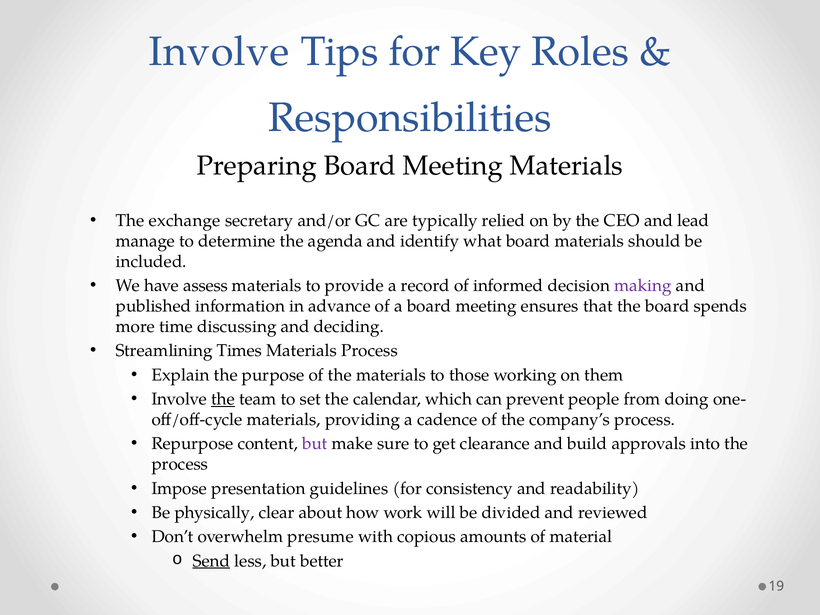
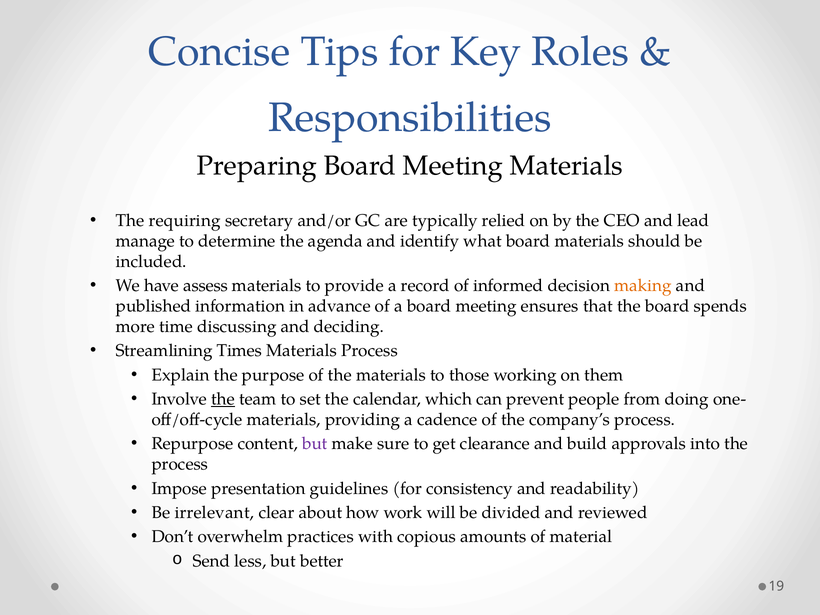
Involve: Involve -> Concise (219, 52)
exchange: exchange -> requiring (185, 221)
making colour: purple -> orange (643, 286)
physically: physically -> irrelevant (214, 513)
presume: presume -> practices (321, 537)
Send underline: present -> none (211, 561)
